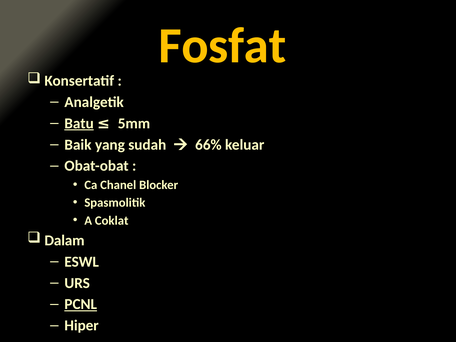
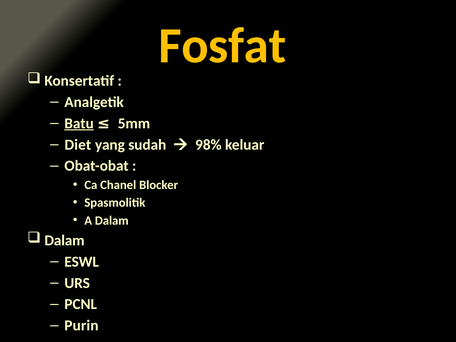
Baik: Baik -> Diet (78, 145)
66%: 66% -> 98% (208, 145)
Α Coklat: Coklat -> Dalam (112, 221)
PCNL underline: present -> none (81, 304)
Hiper: Hiper -> Purin (81, 326)
